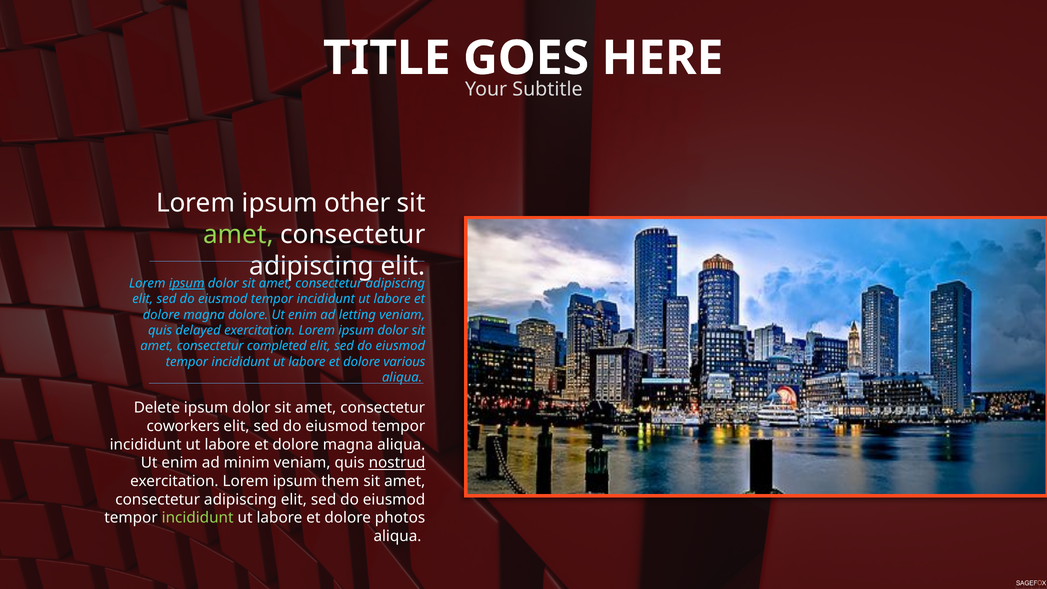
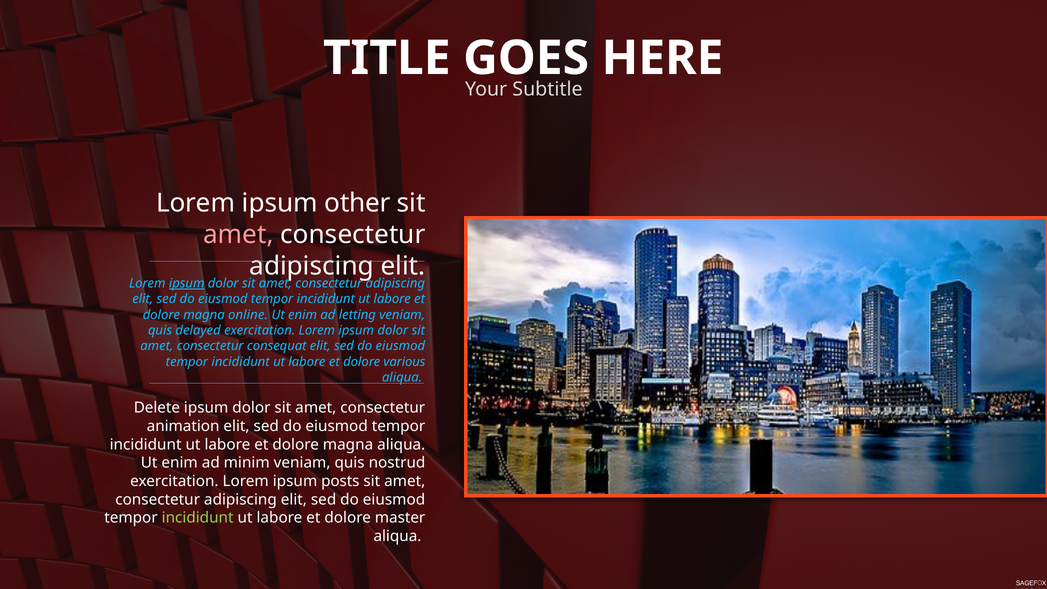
amet colour: light green -> pink (238, 235)
magna dolore: dolore -> online (248, 315)
completed: completed -> consequat (277, 346)
coworkers: coworkers -> animation (183, 426)
nostrud underline: present -> none (397, 463)
them: them -> posts (340, 481)
photos: photos -> master (400, 518)
